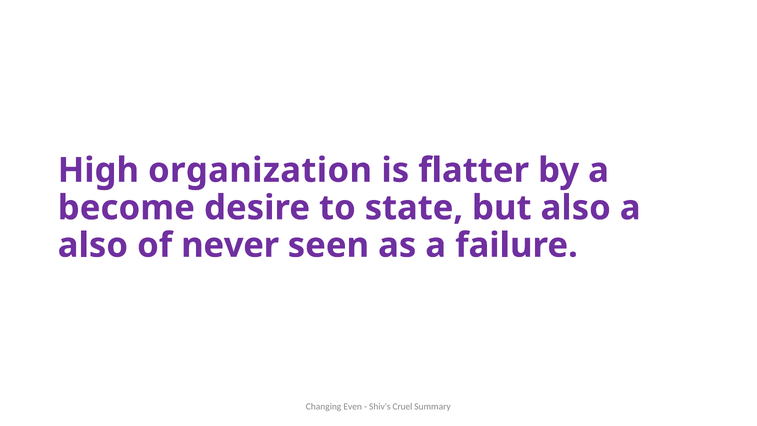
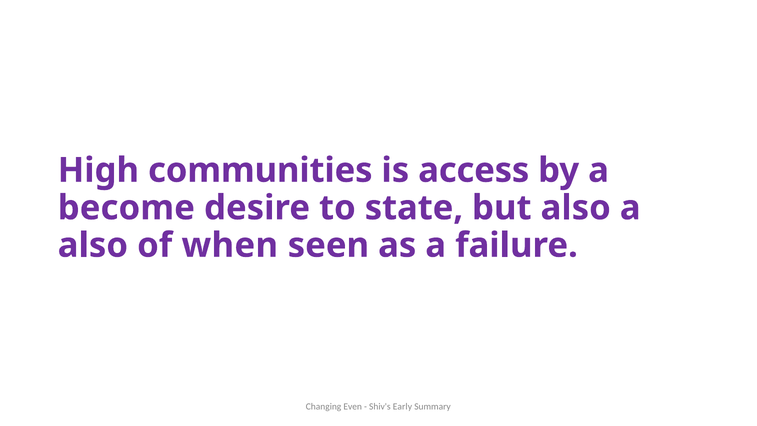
organization: organization -> communities (260, 170)
flatter: flatter -> access (474, 170)
never: never -> when (230, 245)
Cruel: Cruel -> Early (402, 407)
